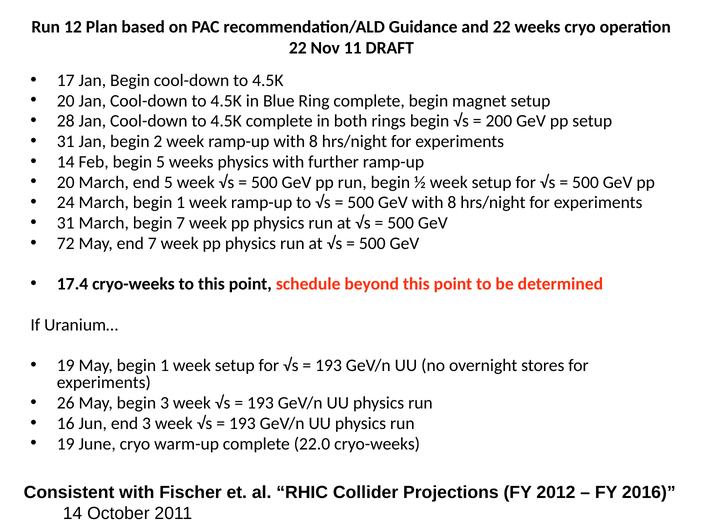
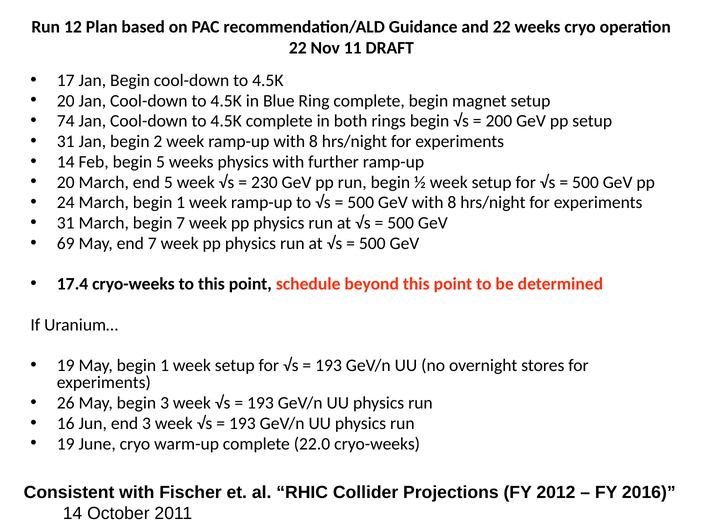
28: 28 -> 74 (66, 121)
500: 500 -> 230 (264, 182)
72: 72 -> 69 (66, 244)
